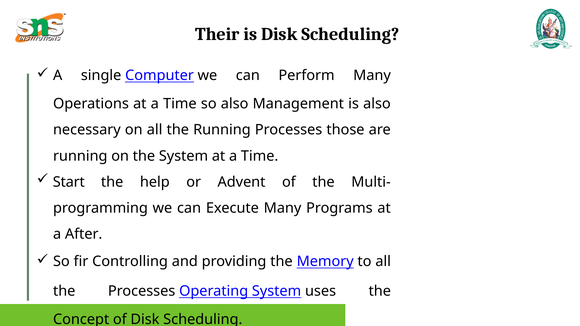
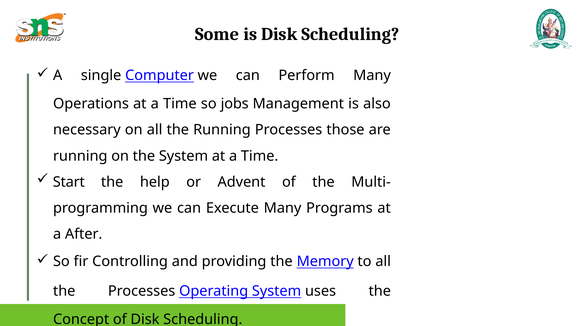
Their: Their -> Some (217, 34)
so also: also -> jobs (235, 104)
